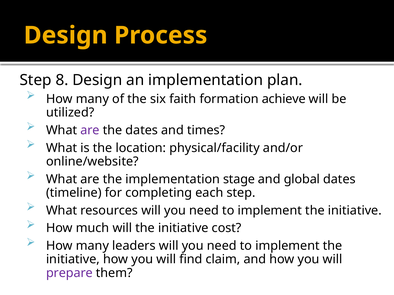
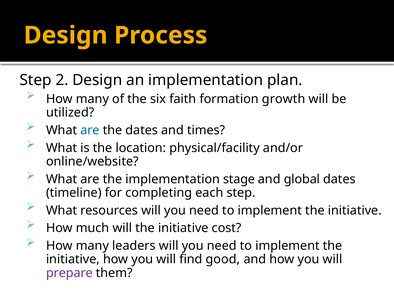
8: 8 -> 2 (62, 80)
achieve: achieve -> growth (284, 99)
are colour: purple -> blue (90, 130)
claim: claim -> good (223, 260)
